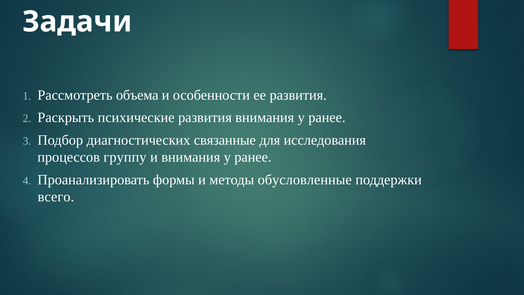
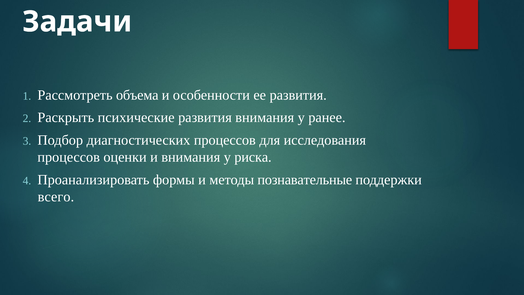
диагностических связанные: связанные -> процессов (225, 140)
группу: группу -> оценки (125, 157)
и внимания у ранее: ранее -> риска (253, 157)
обусловленные: обусловленные -> познавательные (305, 180)
